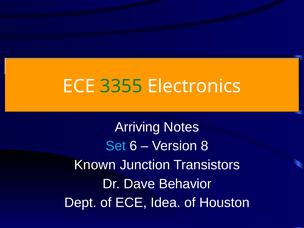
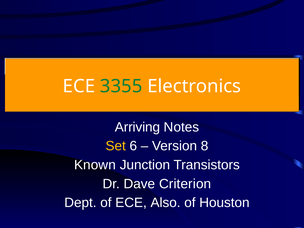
Set colour: light blue -> yellow (116, 146)
Behavior: Behavior -> Criterion (185, 184)
Idea: Idea -> Also (166, 203)
